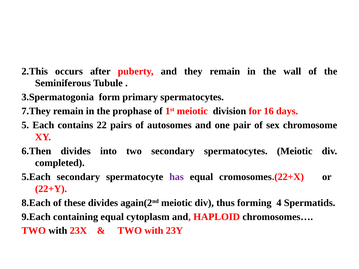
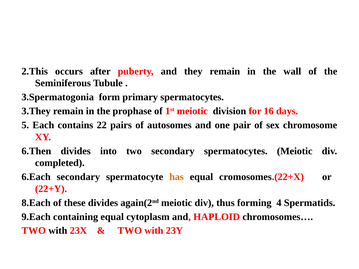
7.They: 7.They -> 3.They (36, 111)
5.Each: 5.Each -> 6.Each (36, 177)
has colour: purple -> orange (177, 177)
